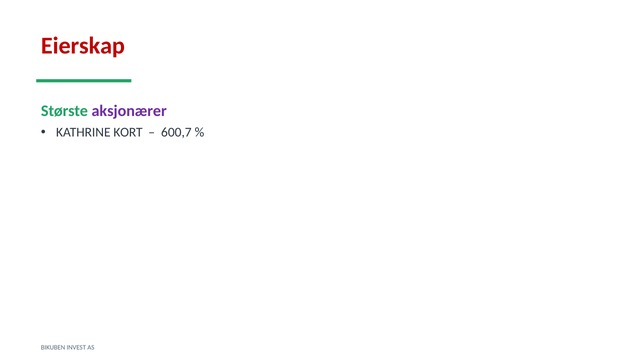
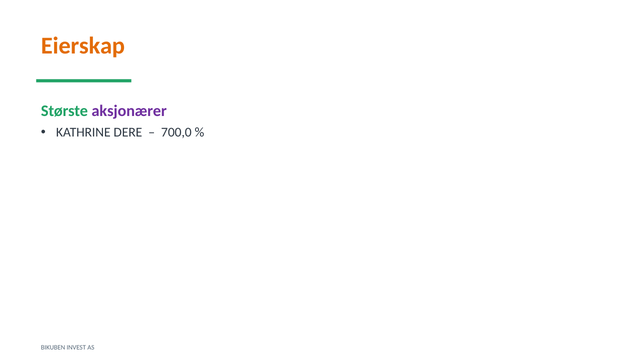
Eierskap colour: red -> orange (83, 46)
KORT: KORT -> DERE (128, 132)
600,7: 600,7 -> 700,0 (176, 132)
